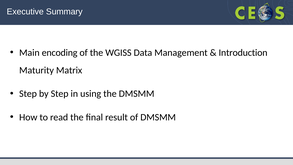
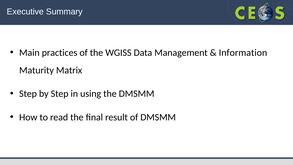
encoding: encoding -> practices (60, 53)
Introduction: Introduction -> Information (243, 53)
